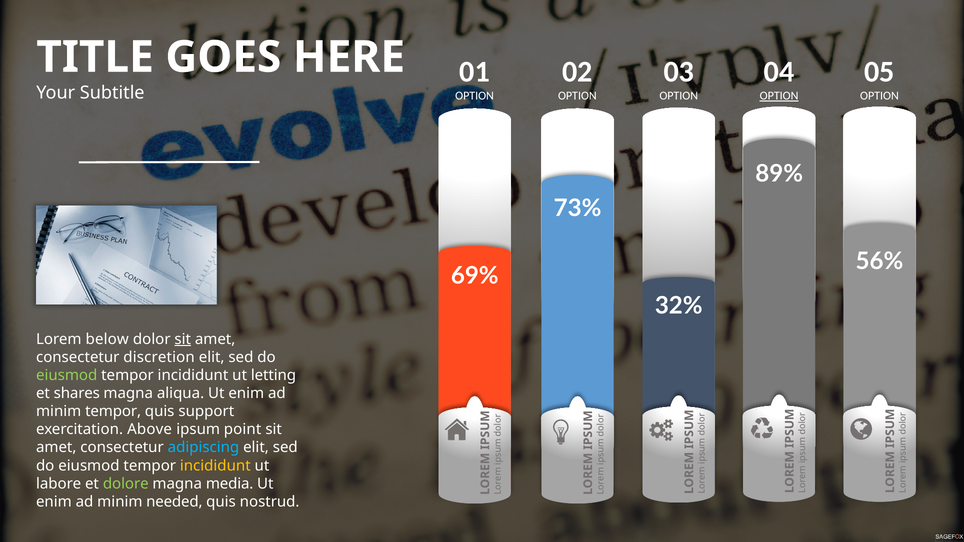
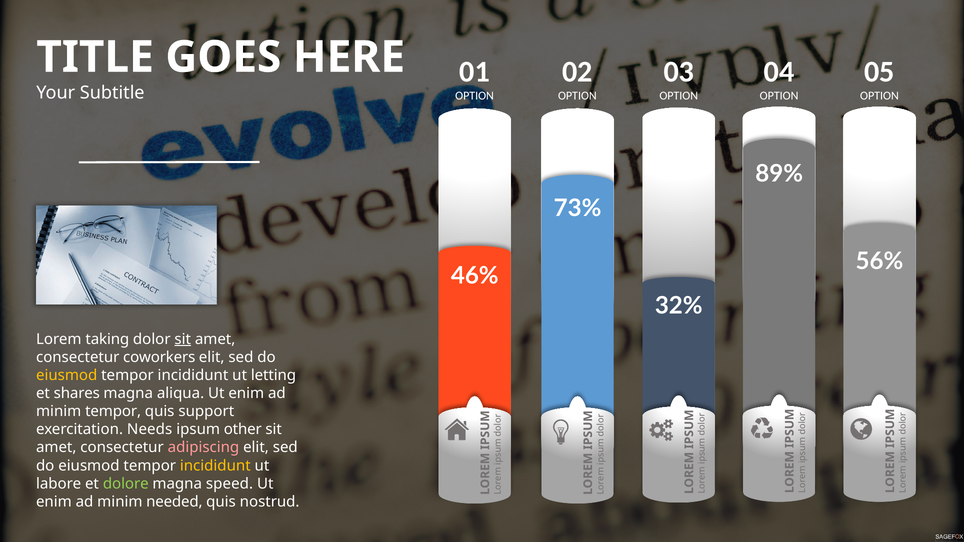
OPTION underline: present -> none (779, 96)
69%: 69% -> 46% (475, 276)
below: below -> taking (107, 339)
discretion: discretion -> coworkers (159, 357)
eiusmod colour: light green -> yellow (67, 375)
Above: Above -> Needs (150, 430)
point: point -> other (243, 430)
adipiscing colour: light blue -> pink (203, 448)
media: media -> speed (230, 484)
